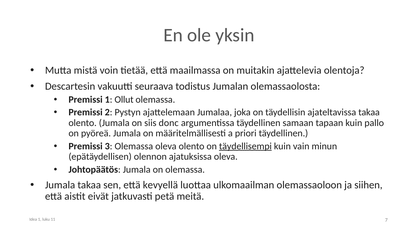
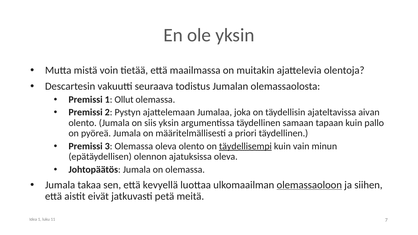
ajateltavissa takaa: takaa -> aivan (369, 112)
siis donc: donc -> yksin (169, 123)
olemassaoloon underline: none -> present (309, 185)
